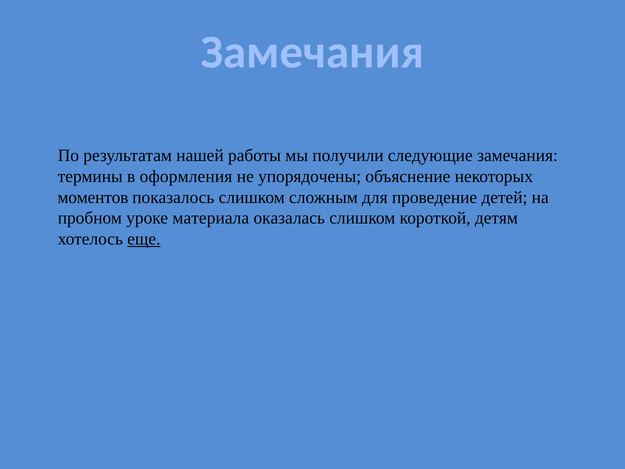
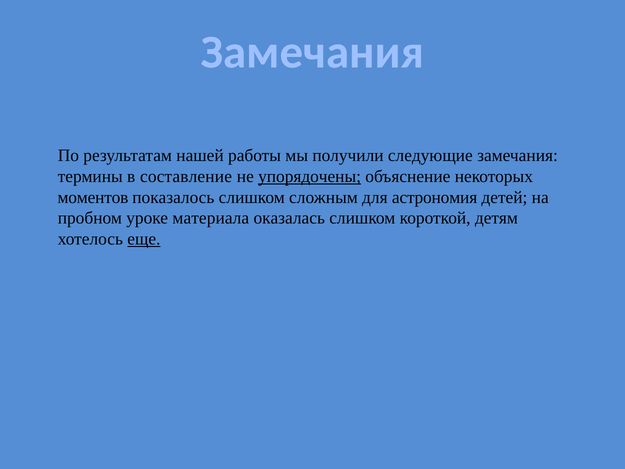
оформления: оформления -> составление (186, 176)
упорядочены underline: none -> present (310, 176)
проведение: проведение -> астрономия (435, 197)
